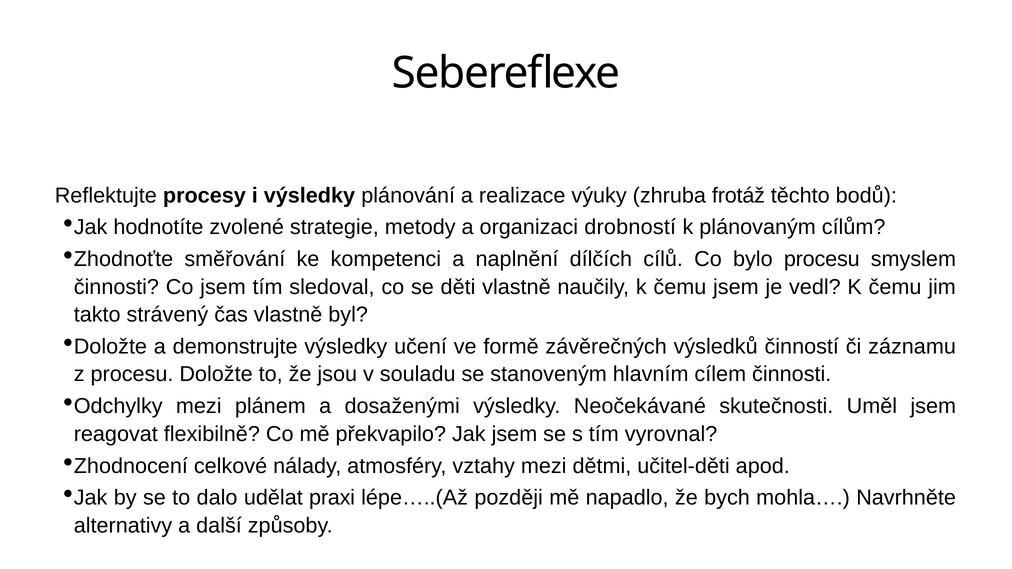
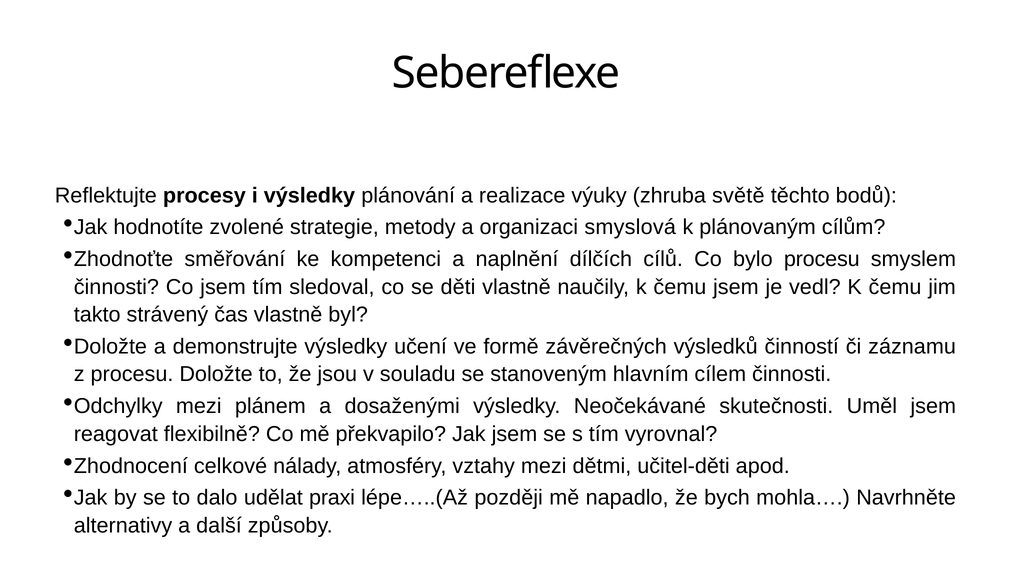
frotáž: frotáž -> světě (738, 195)
drobností: drobností -> smyslová (630, 227)
